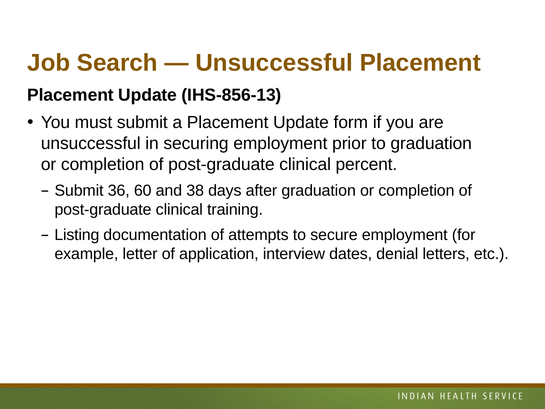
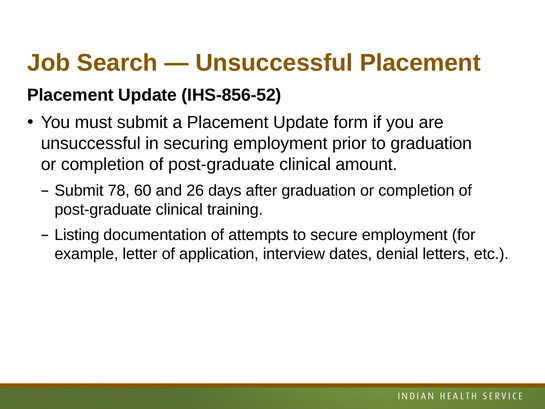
IHS-856-13: IHS-856-13 -> IHS-856-52 (232, 95)
percent: percent -> amount (366, 164)
36: 36 -> 78 (119, 190)
38: 38 -> 26 (195, 190)
